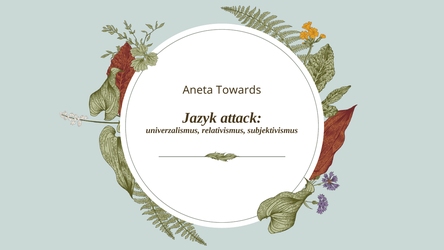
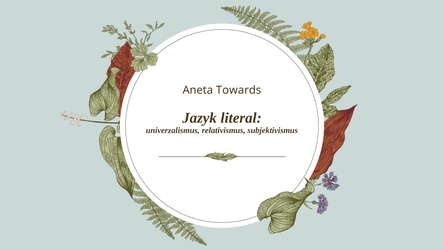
attack: attack -> literal (241, 118)
